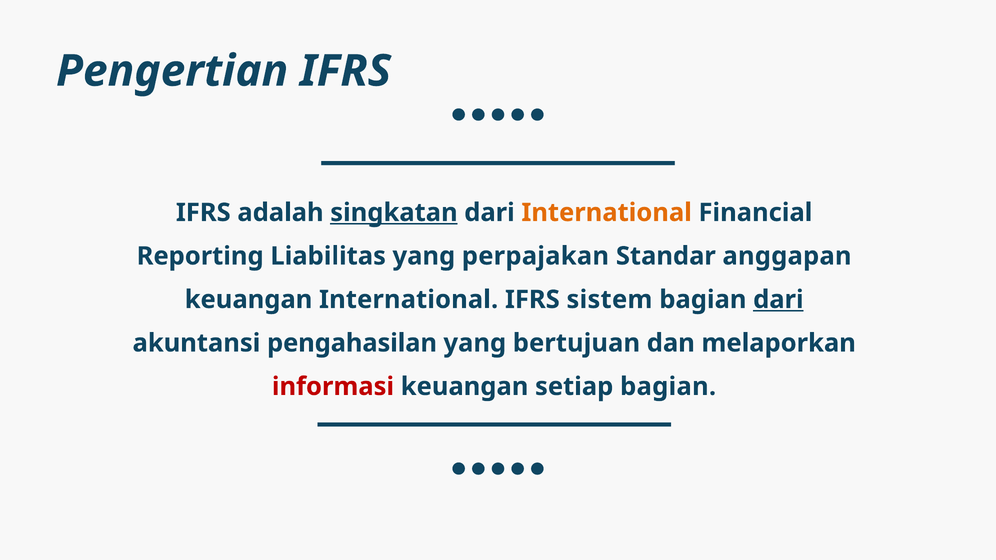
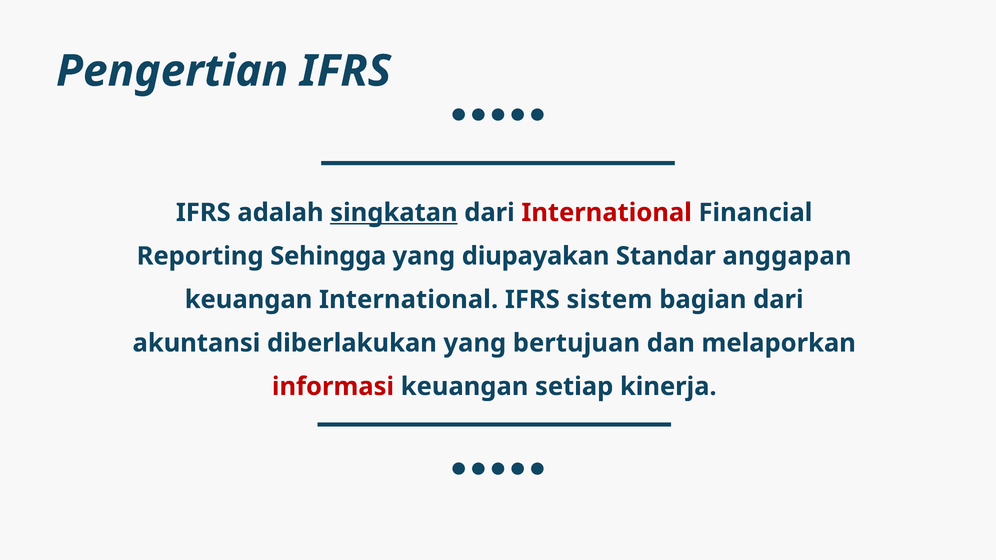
International colour: orange -> red (607, 213)
Liabilitas: Liabilitas -> Sehingga (328, 256)
perpajakan: perpajakan -> diupayakan (536, 256)
dari underline: present -> none (778, 300)
pengahasilan: pengahasilan -> diberlakukan (352, 343)
setiap bagian: bagian -> kinerja (668, 387)
